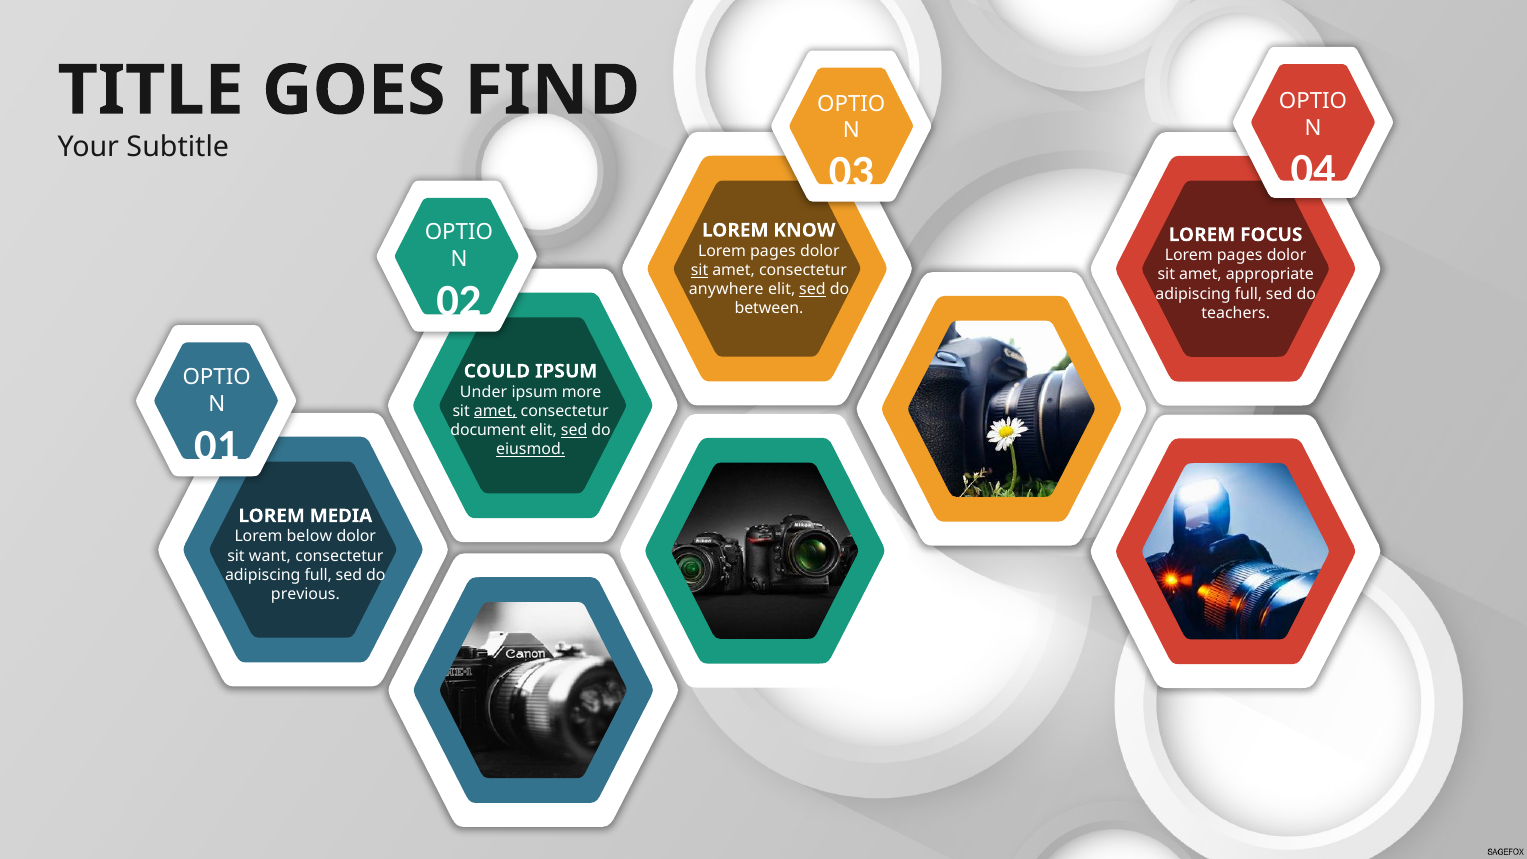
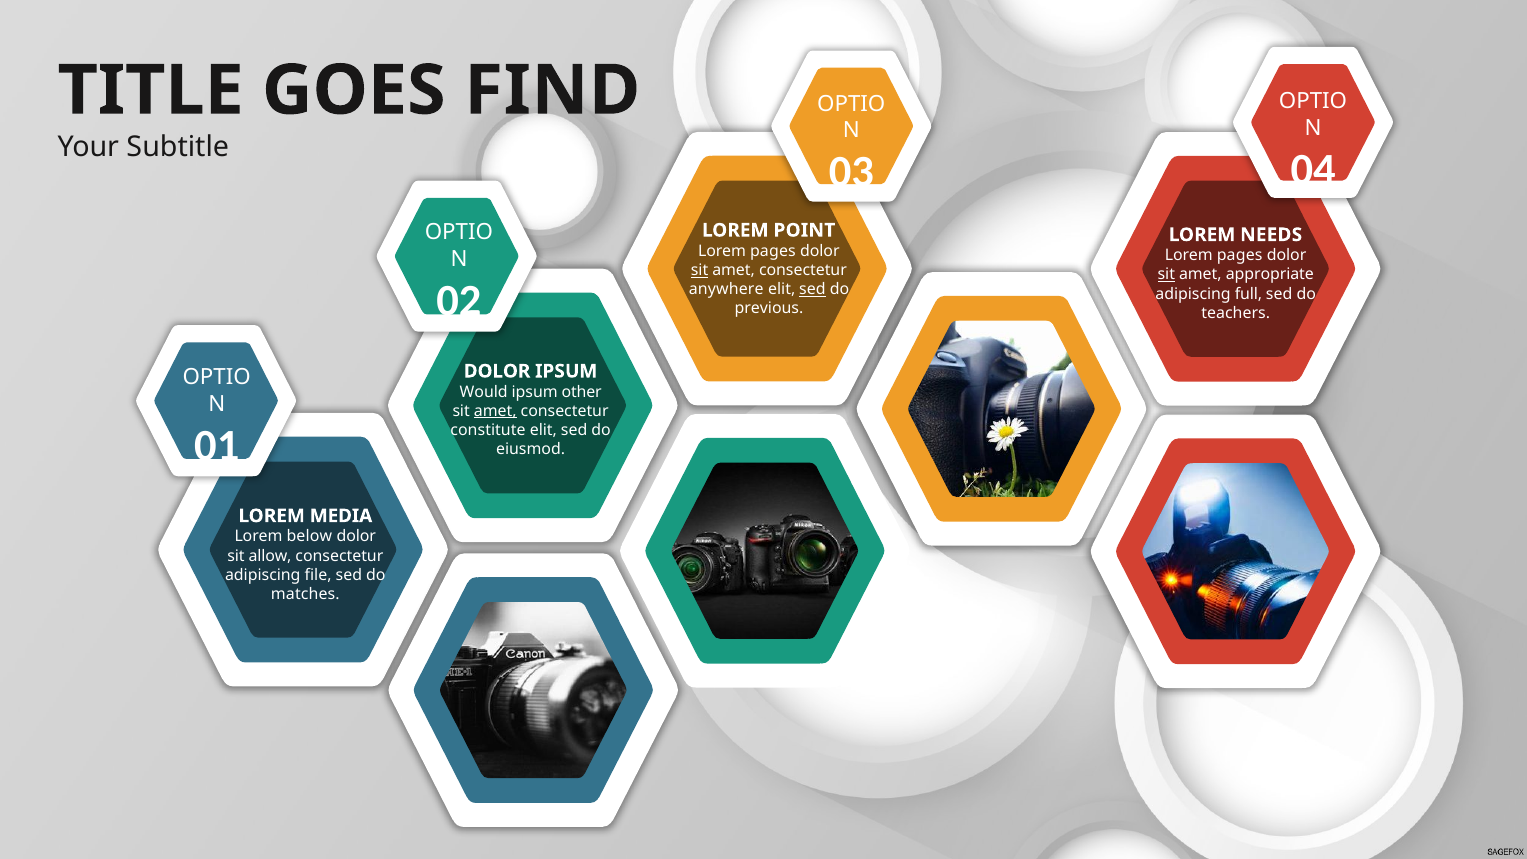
KNOW: KNOW -> POINT (804, 230)
FOCUS: FOCUS -> NEEDS (1271, 235)
sit underline: none -> present (1166, 275)
between: between -> previous (769, 308)
COULD: COULD -> DOLOR (497, 371)
Under: Under -> Would (484, 392)
more: more -> other (582, 392)
document: document -> constitute (488, 430)
sed underline: present -> none (574, 430)
eiusmod underline: present -> none (531, 449)
want: want -> allow (270, 556)
full: full -> file (318, 575)
previous: previous -> matches (305, 594)
